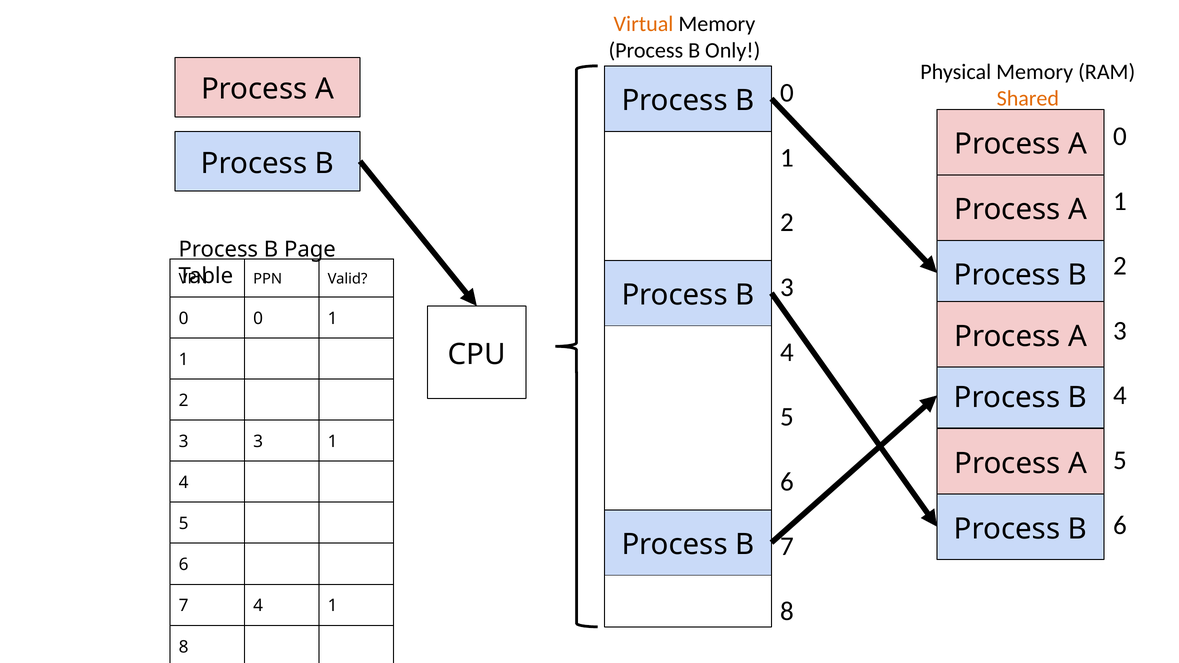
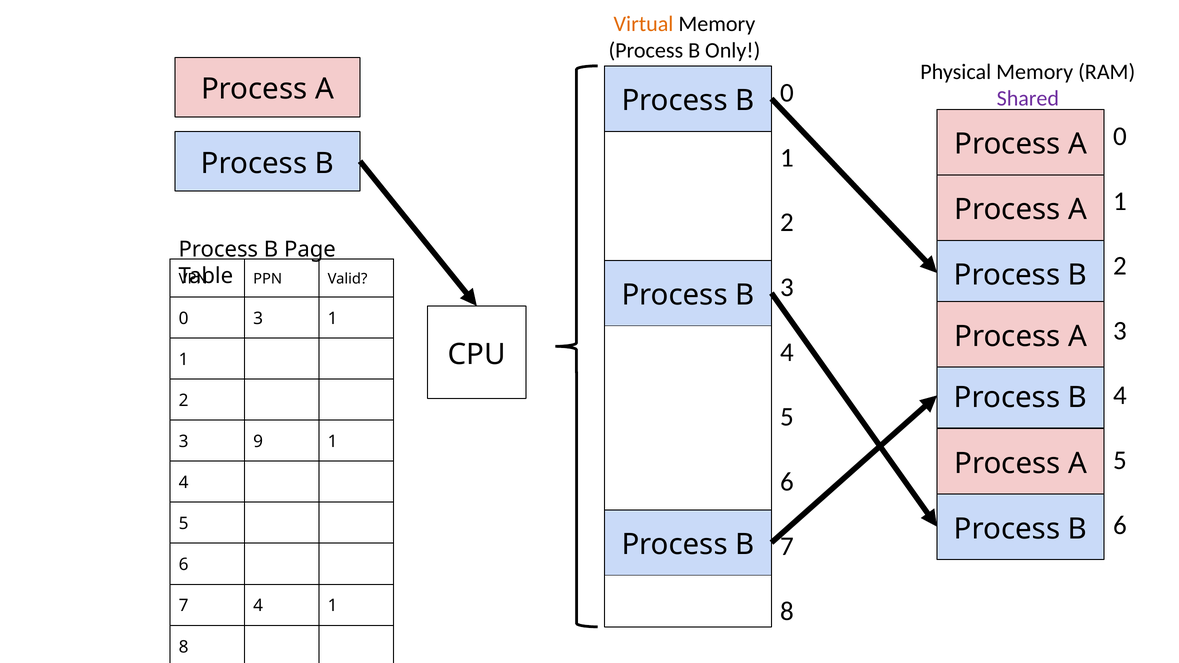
Shared colour: orange -> purple (1028, 98)
0 0: 0 -> 3 (258, 318)
3 3: 3 -> 9 (258, 442)
